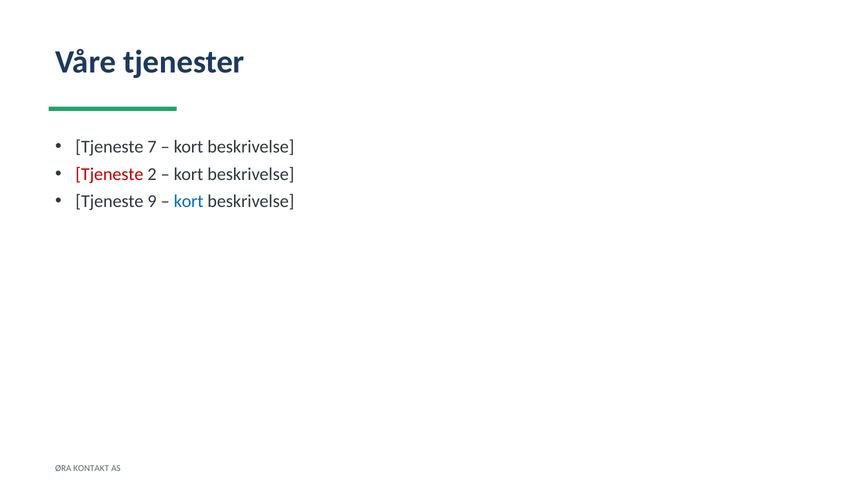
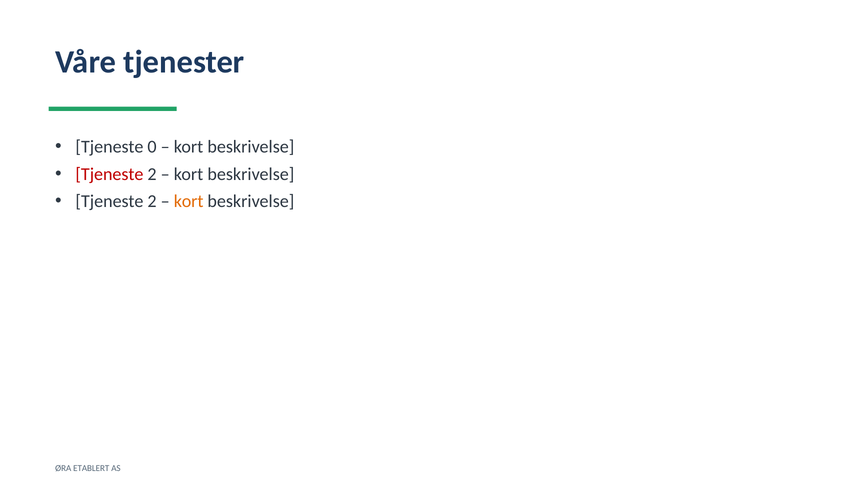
7: 7 -> 0 (152, 147)
9: 9 -> 2 (152, 201)
kort colour: blue -> orange (189, 201)
KONTAKT: KONTAKT -> ETABLERT (91, 468)
